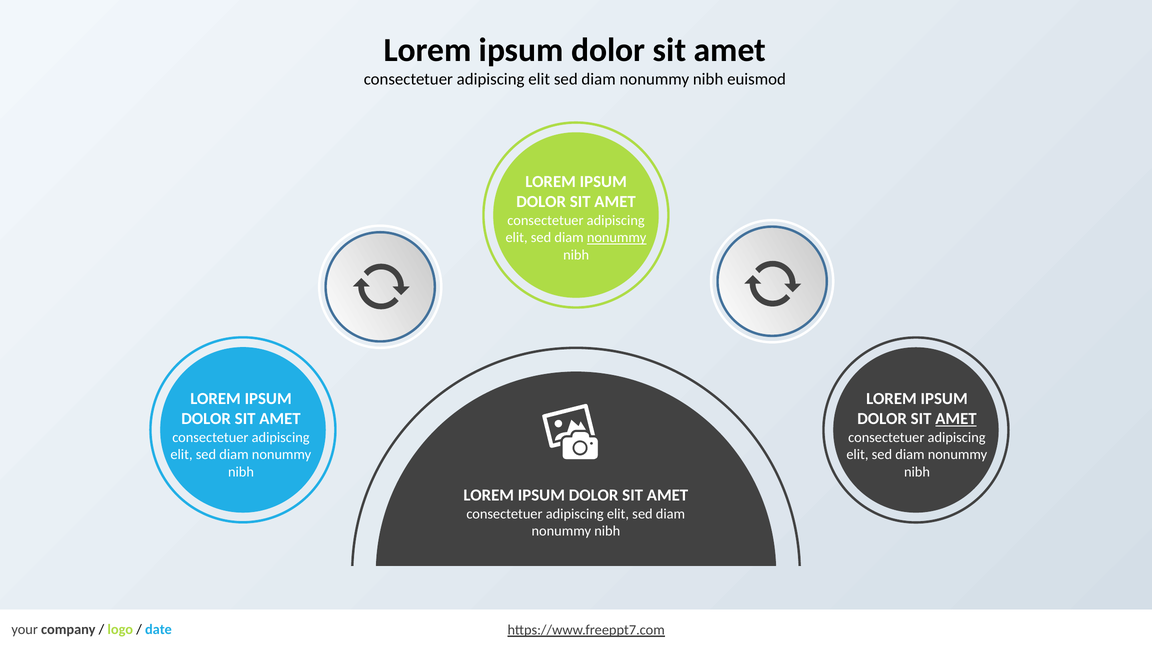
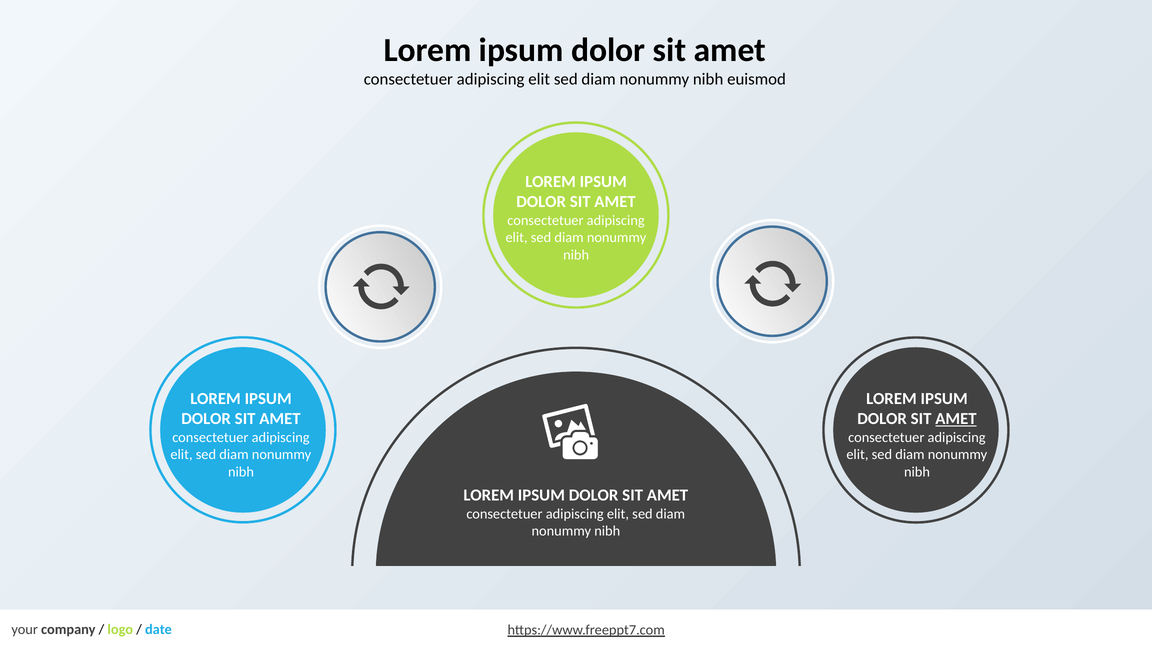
nonummy underline: present -> none (617, 238)
